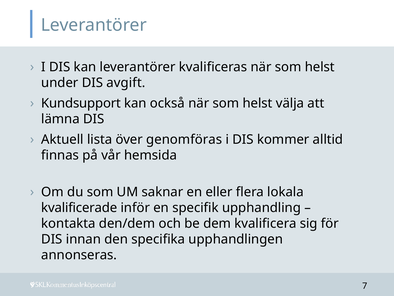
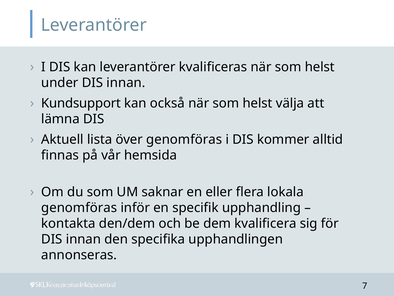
under DIS avgift: avgift -> innan (126, 83)
kvalificerade: kvalificerade -> genomföras (79, 207)
